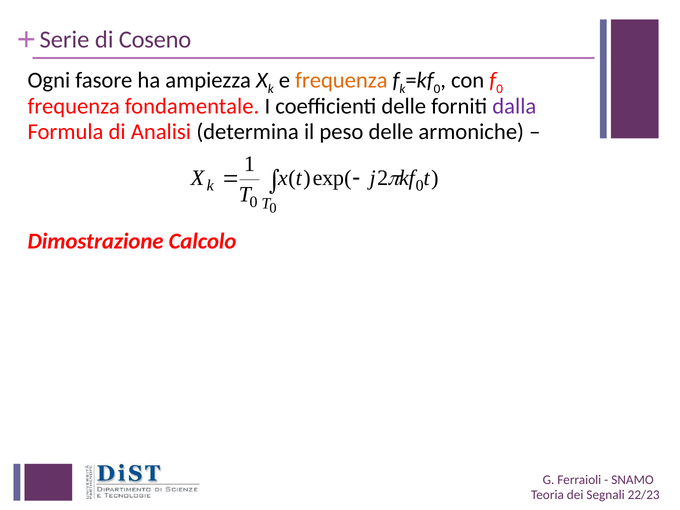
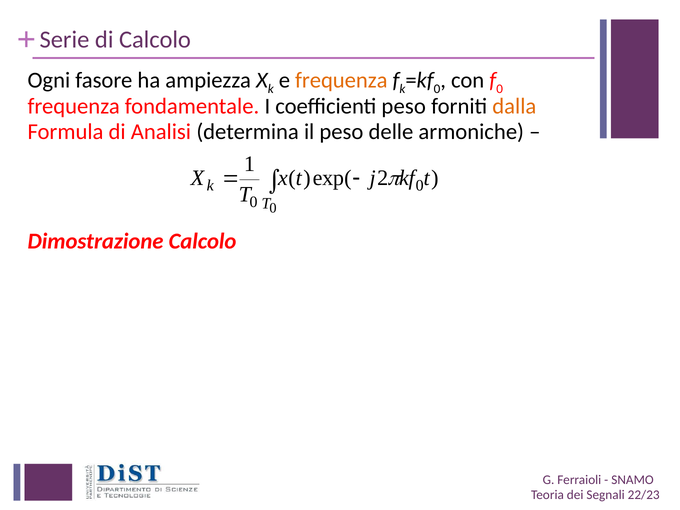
di Coseno: Coseno -> Calcolo (155, 40)
coefficienti delle: delle -> peso (404, 106)
dalla colour: purple -> orange (514, 106)
